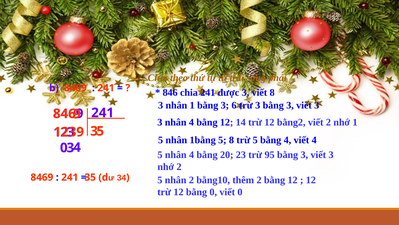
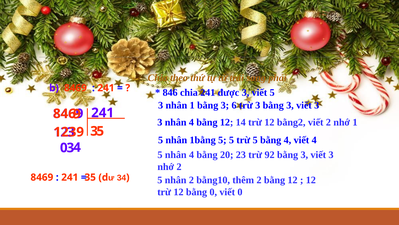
viết 8: 8 -> 5 (272, 92)
5 8: 8 -> 5 (231, 140)
95: 95 -> 92 (270, 154)
